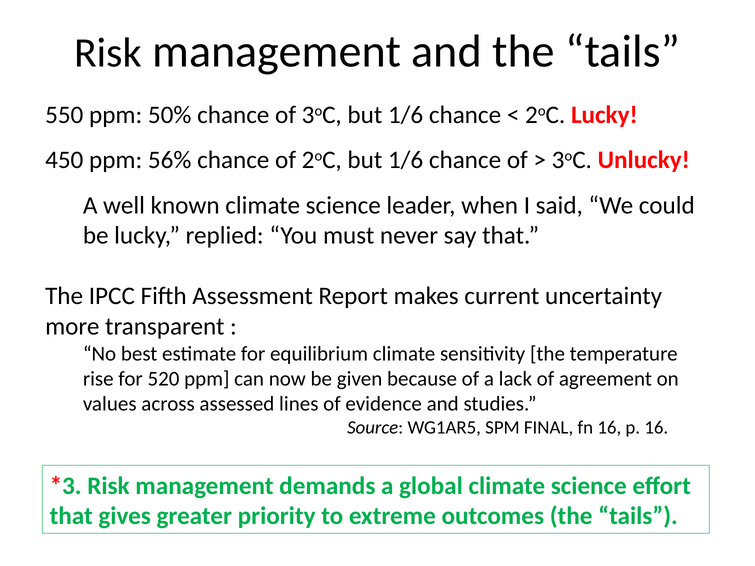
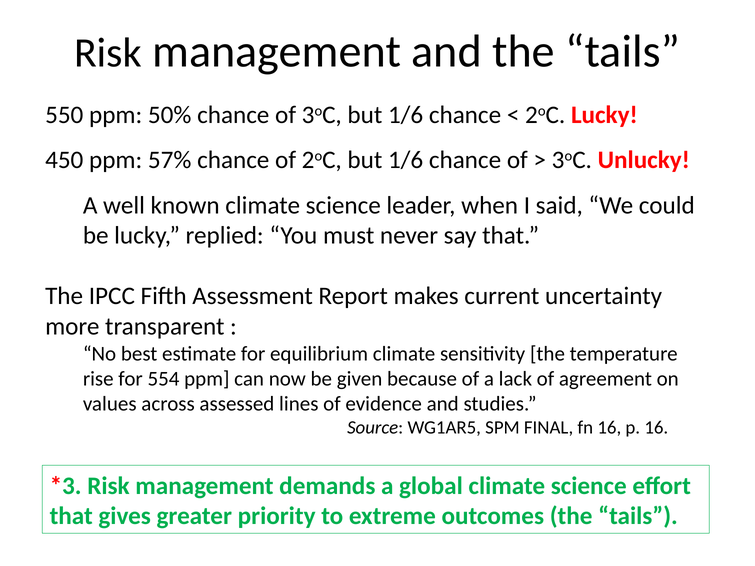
56%: 56% -> 57% (170, 160)
520: 520 -> 554 (163, 379)
